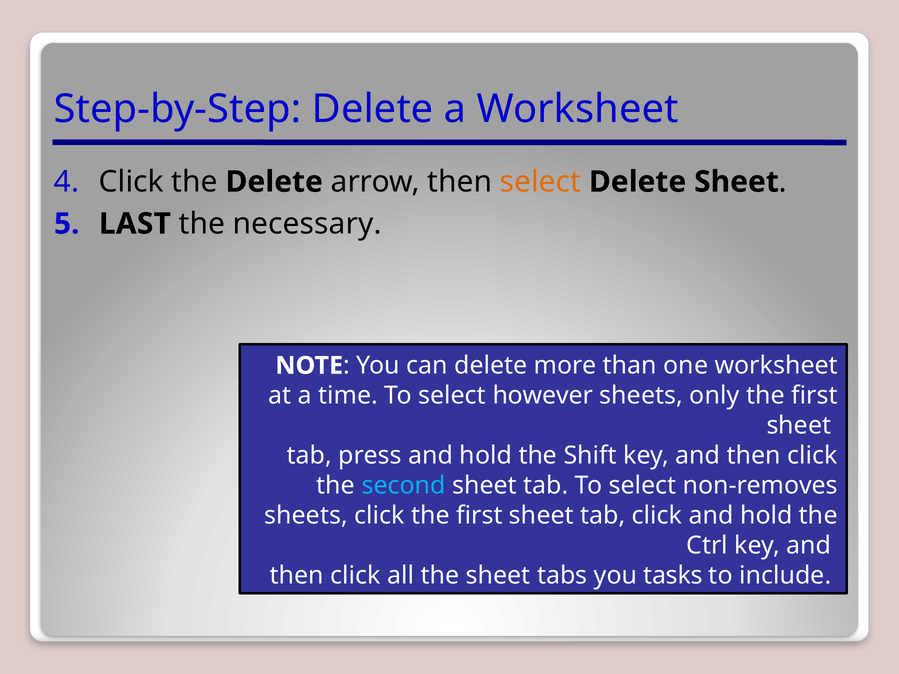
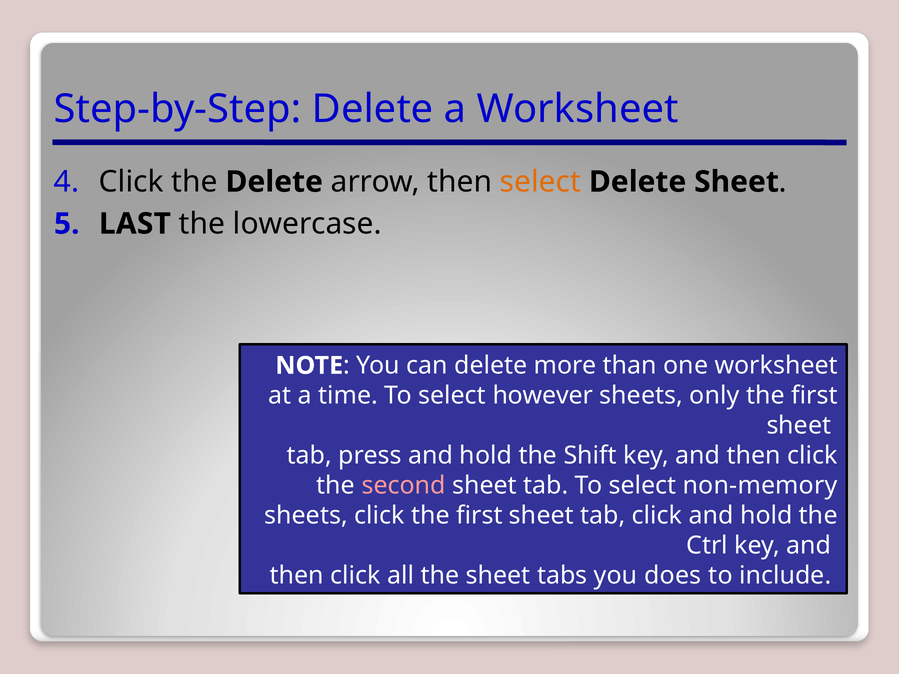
necessary: necessary -> lowercase (307, 224)
second colour: light blue -> pink (404, 486)
non-removes: non-removes -> non-memory (760, 486)
tasks: tasks -> does (673, 576)
